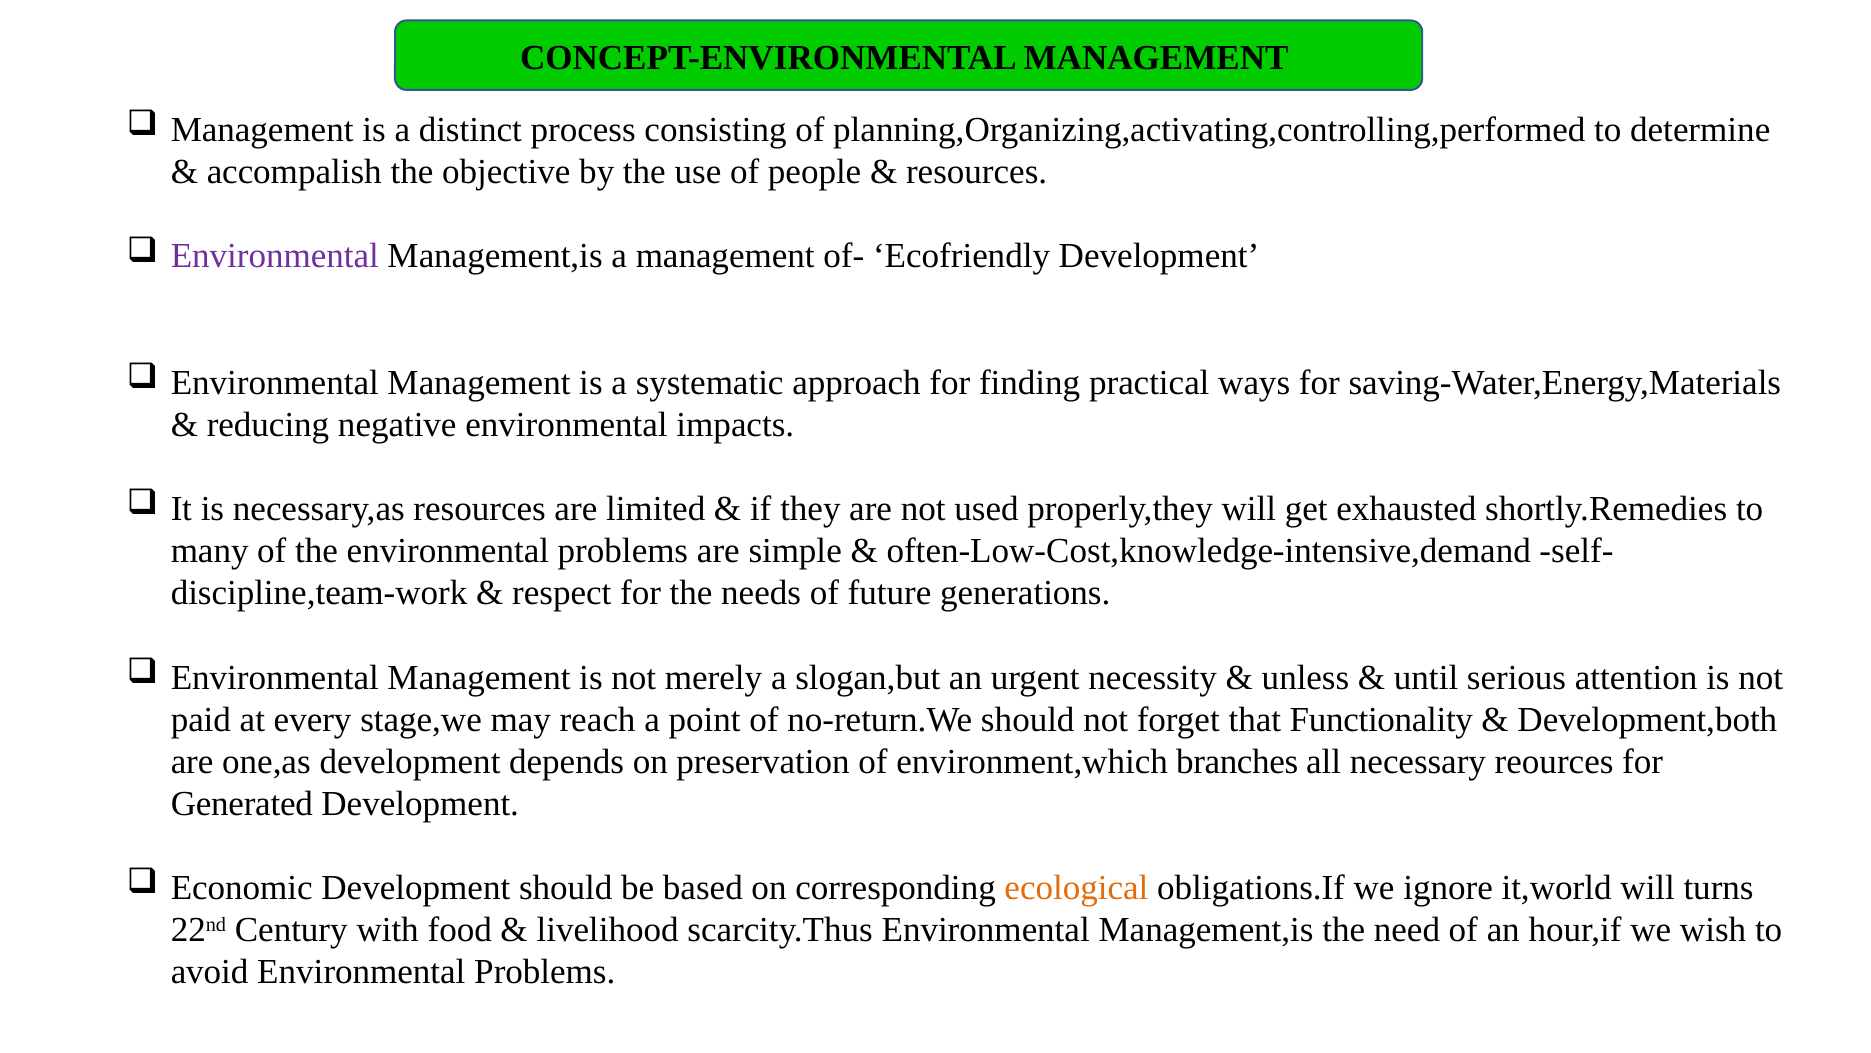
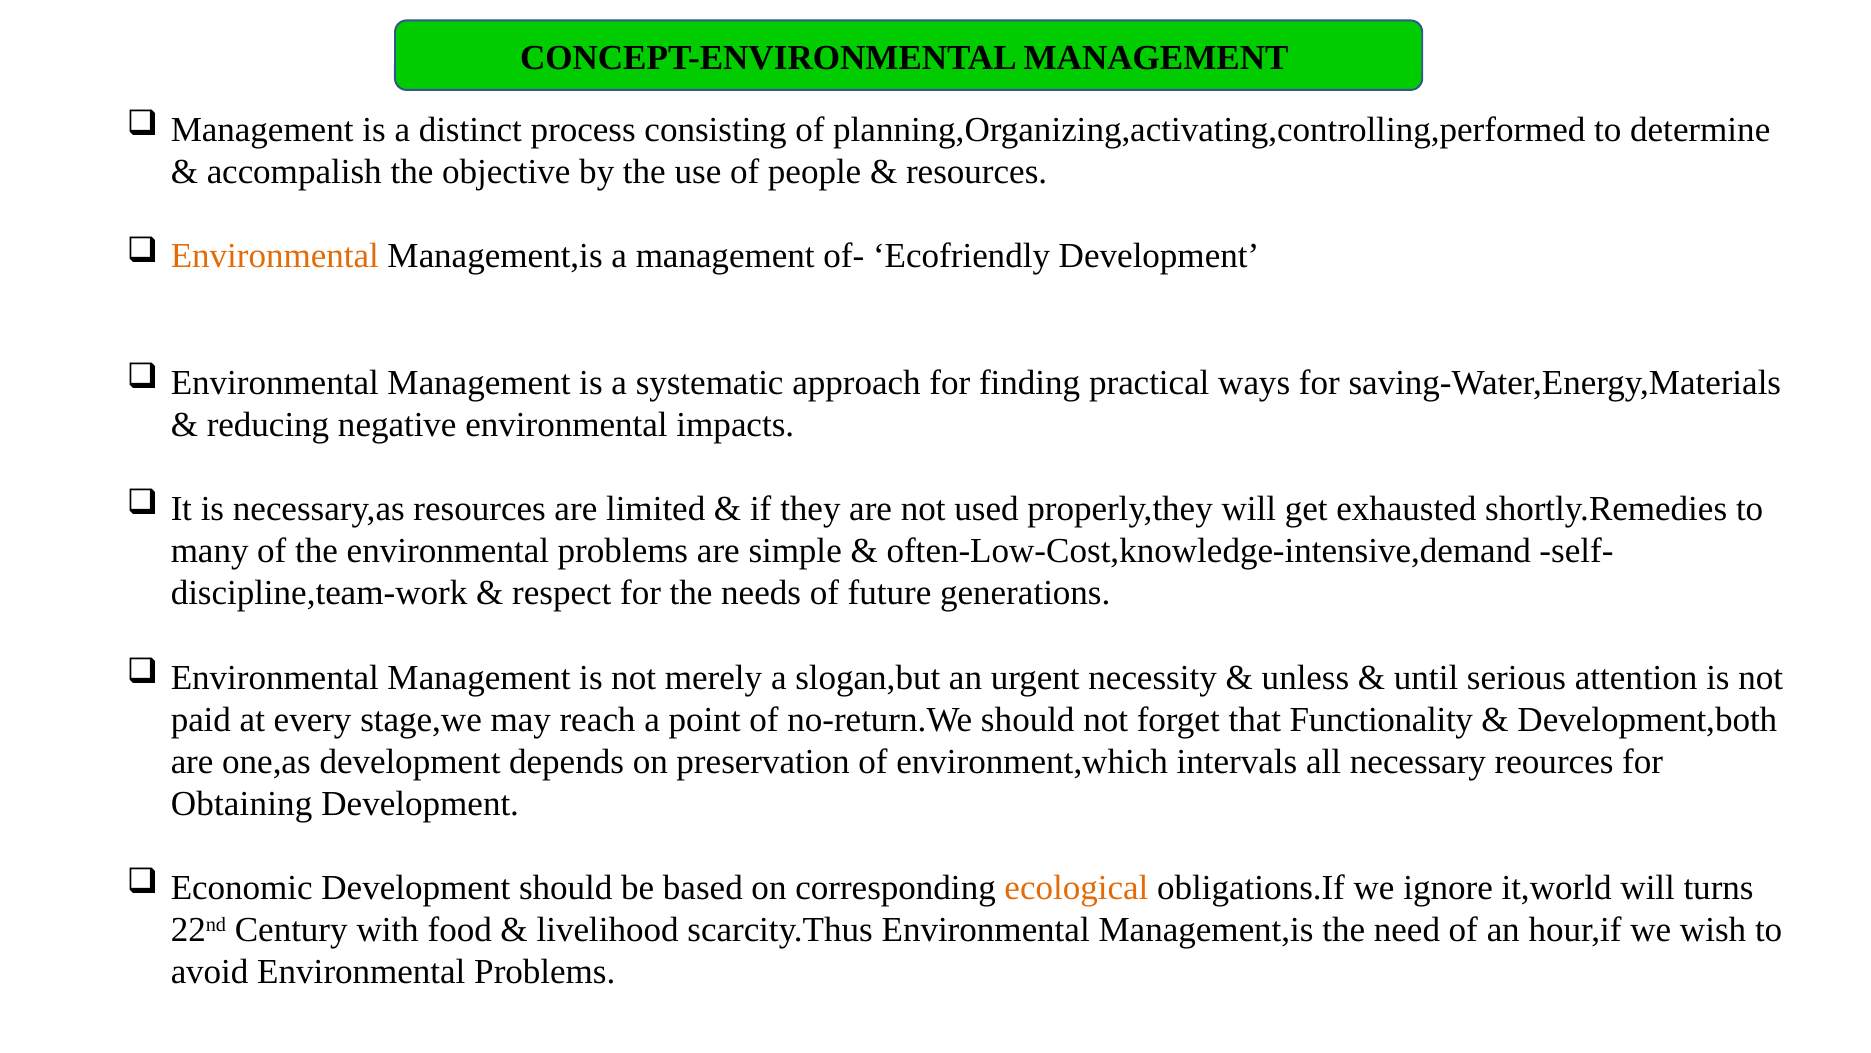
Environmental colour: purple -> orange (275, 256)
branches: branches -> intervals (1237, 761)
Generated: Generated -> Obtaining (242, 803)
